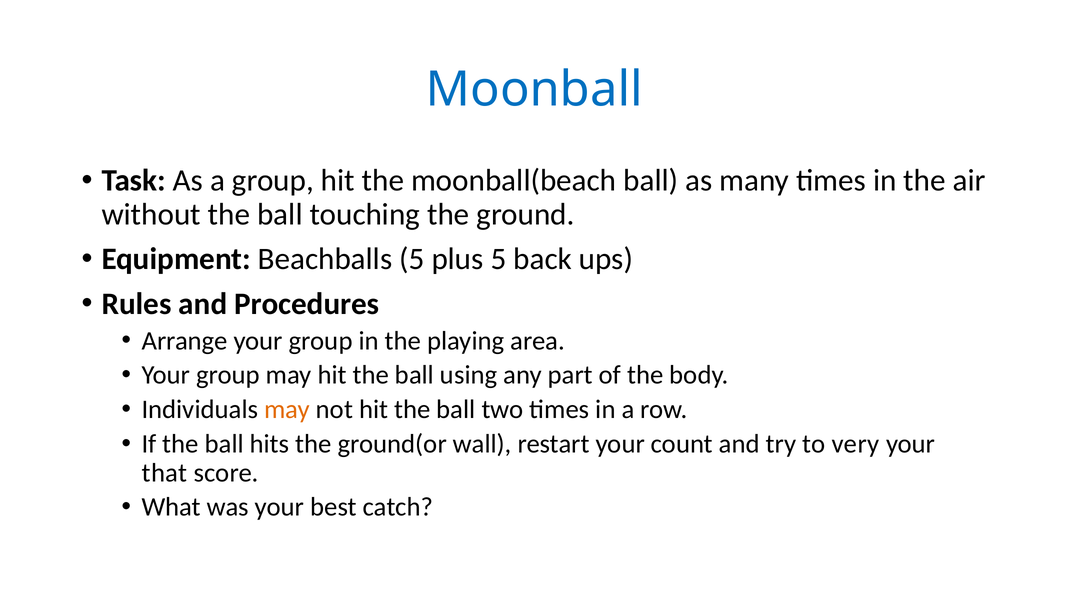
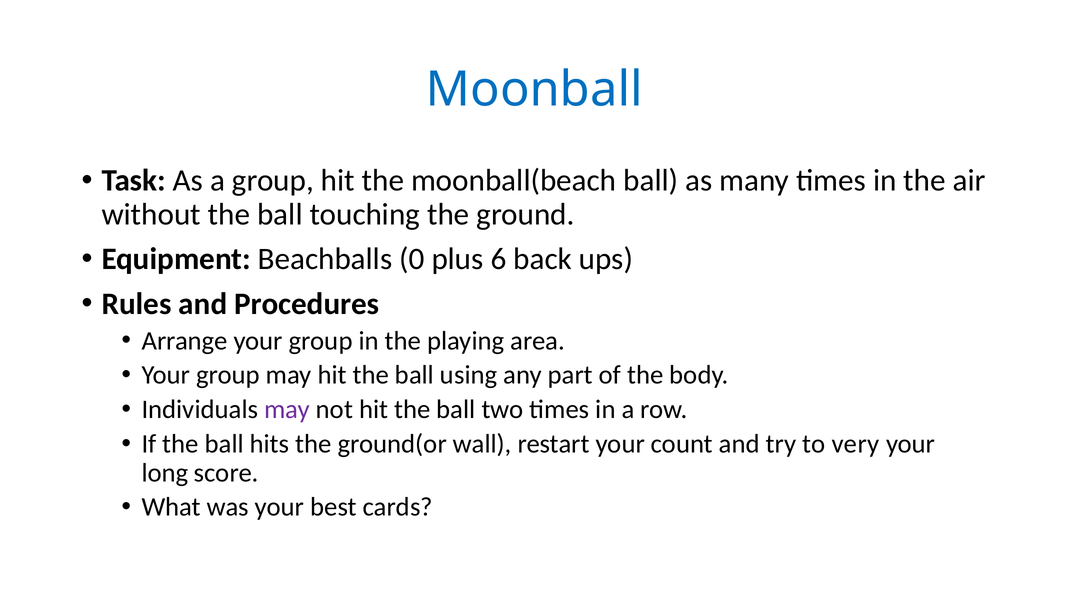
Beachballs 5: 5 -> 0 (412, 259)
plus 5: 5 -> 6 (498, 259)
may colour: orange -> purple (287, 410)
that: that -> long (165, 473)
catch: catch -> cards (398, 507)
